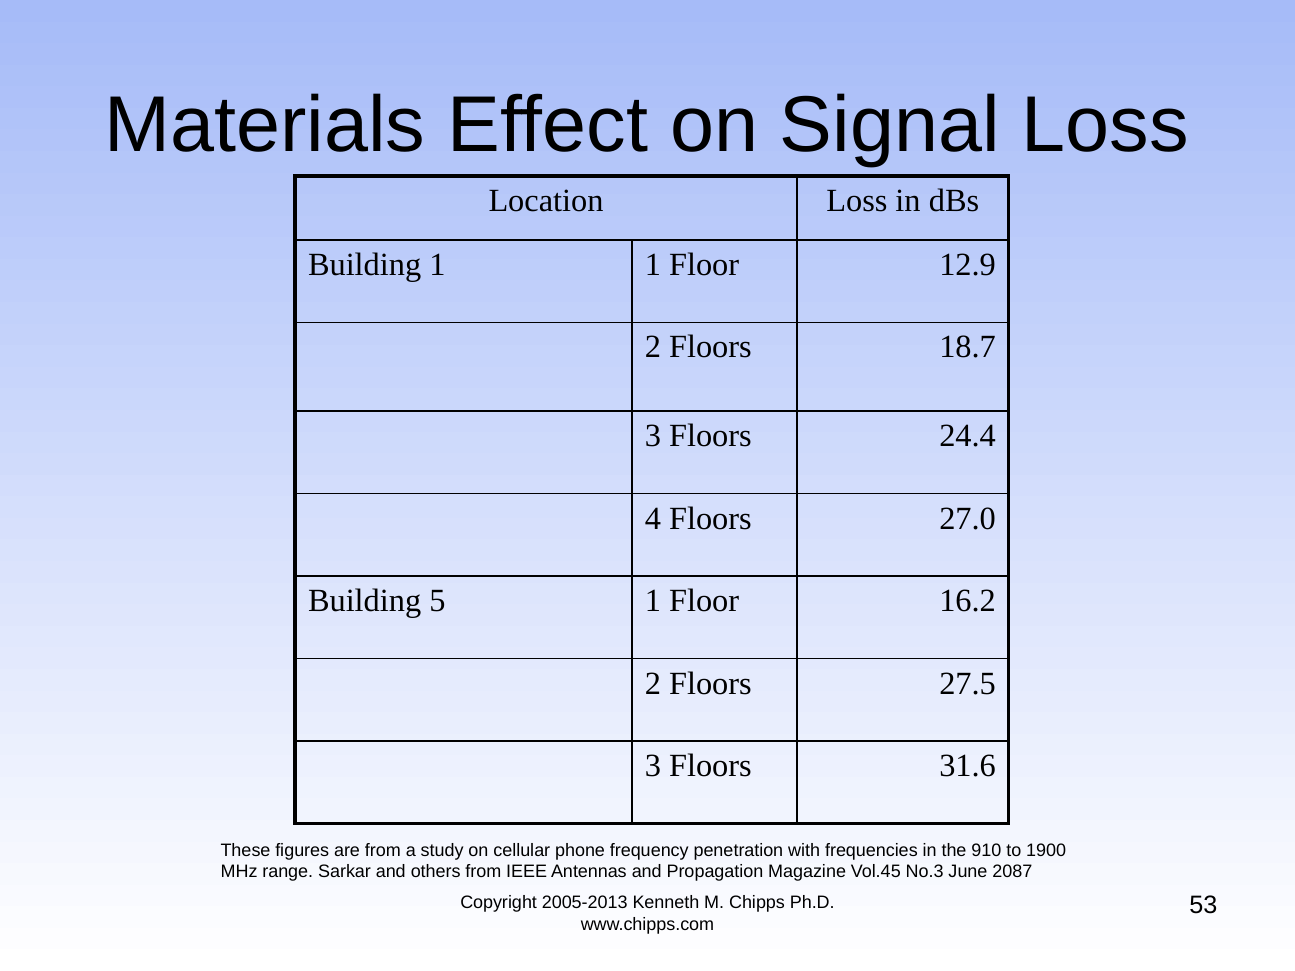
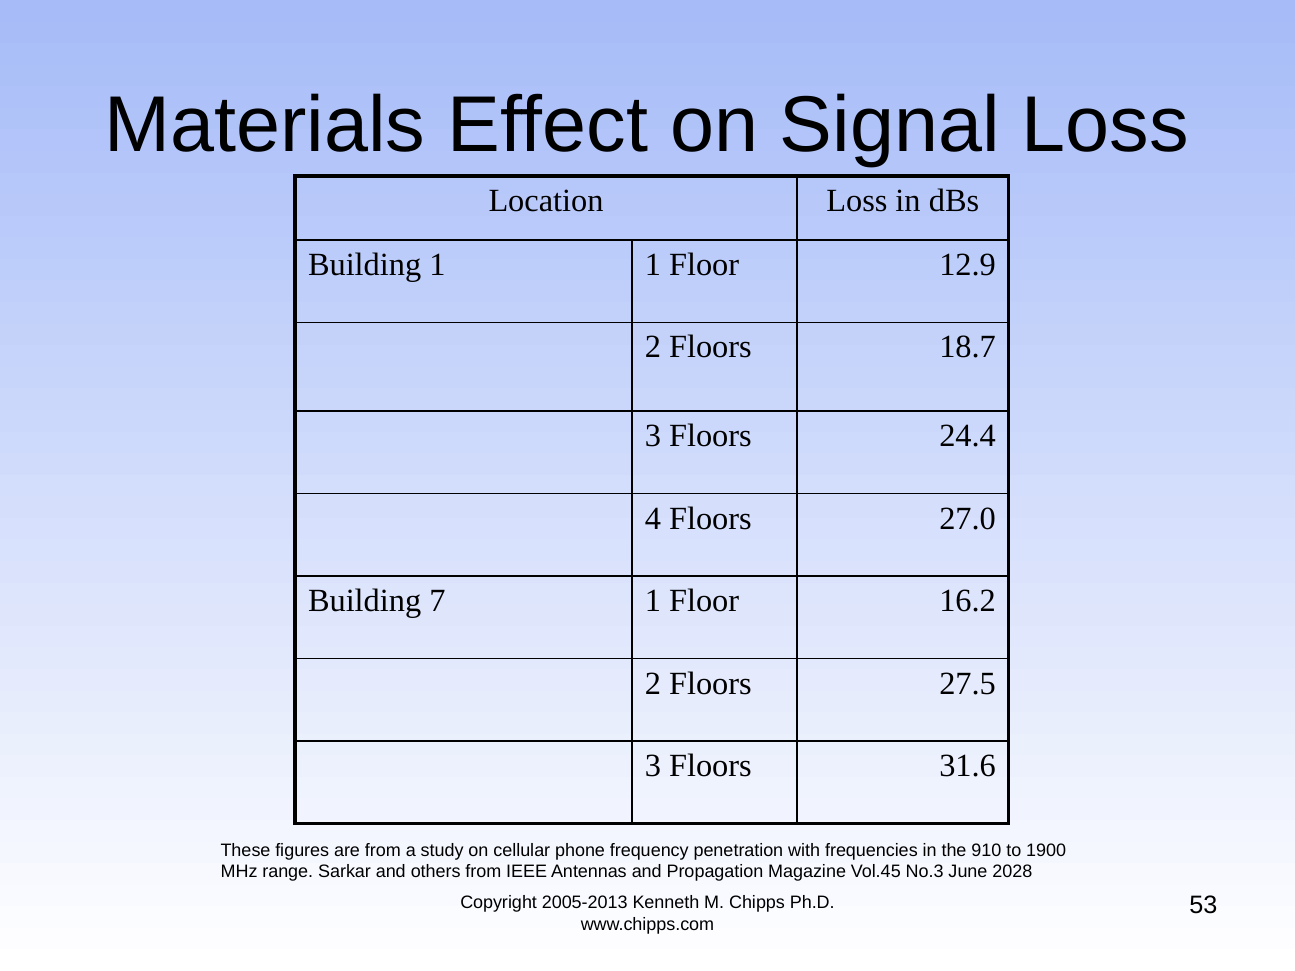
5: 5 -> 7 (437, 601)
2087: 2087 -> 2028 (1012, 872)
